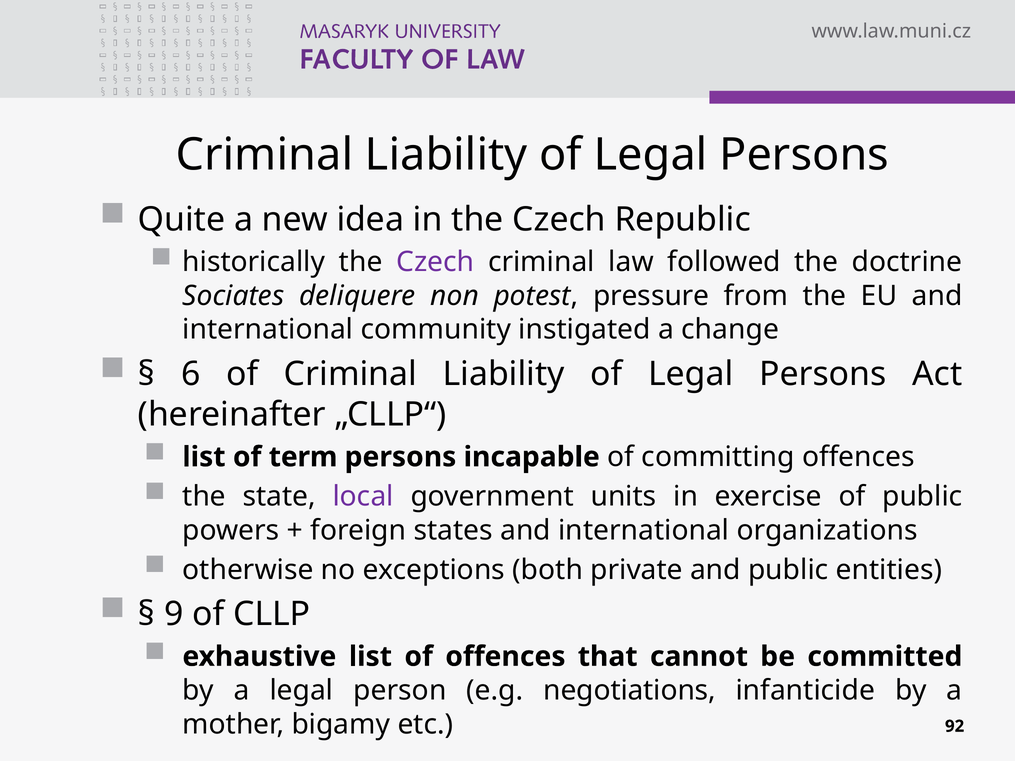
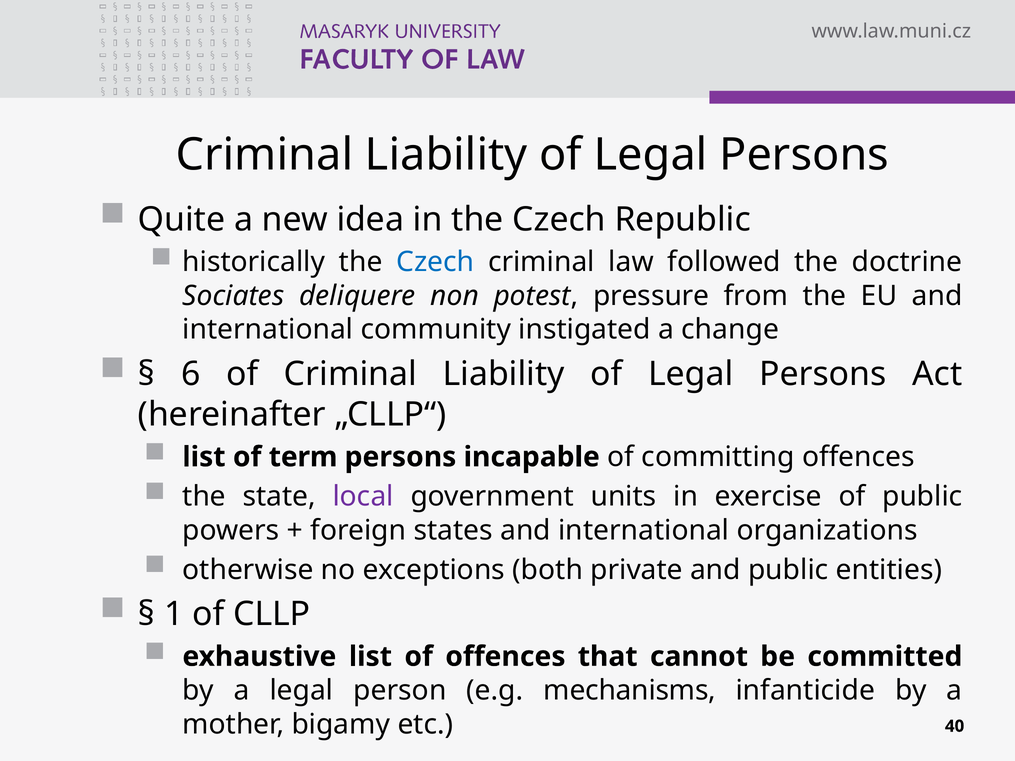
Czech colour: purple -> blue (435, 262)
9: 9 -> 1 (174, 614)
negotiations: negotiations -> mechanisms (630, 691)
92: 92 -> 40 (955, 726)
